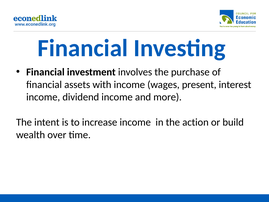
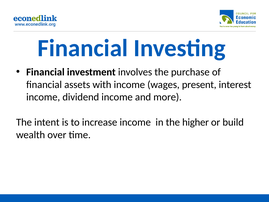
action: action -> higher (196, 122)
